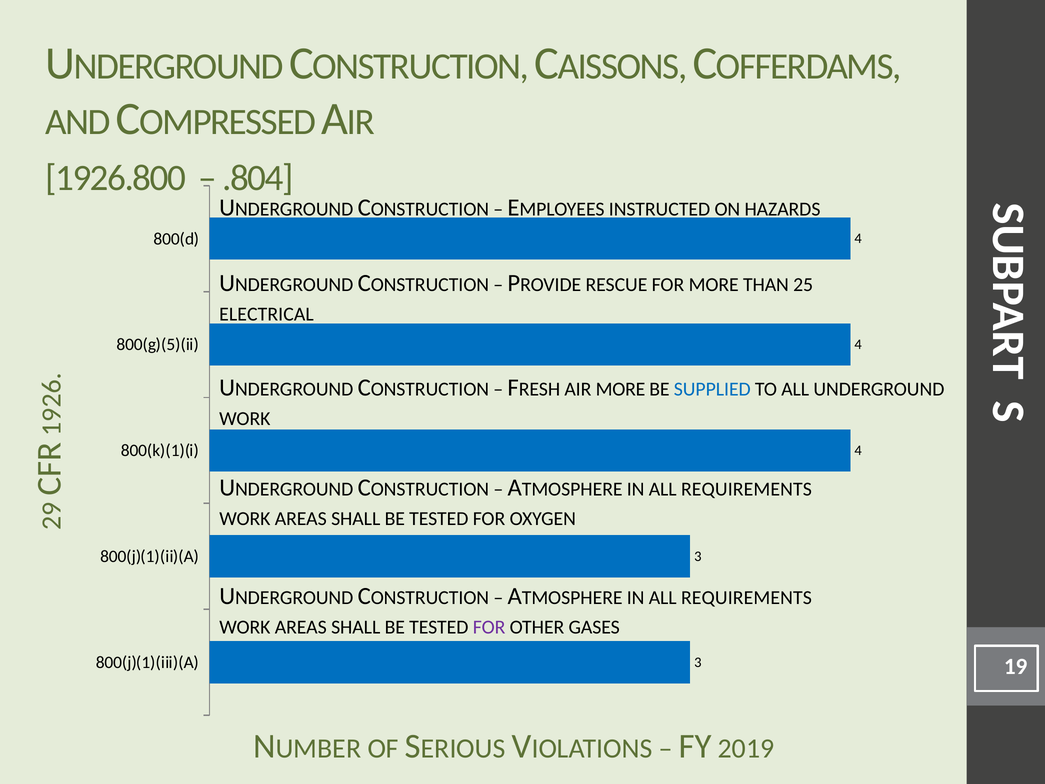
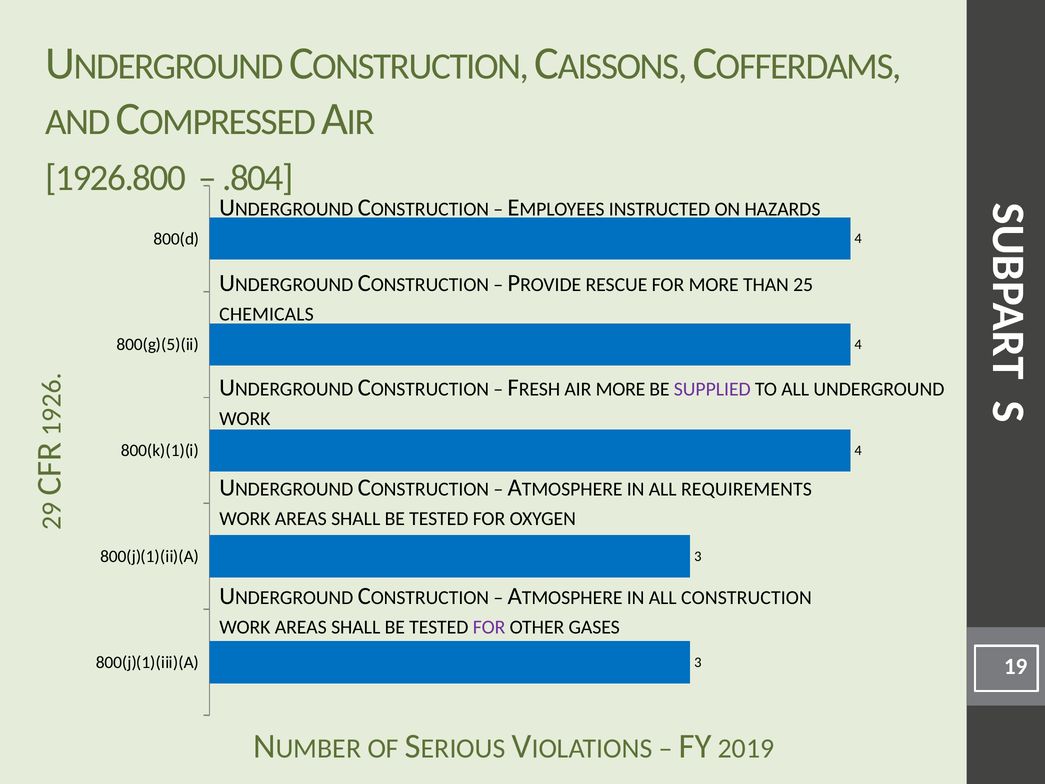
ELECTRICAL: ELECTRICAL -> CHEMICALS (266, 314)
SUPPLIED colour: blue -> purple (712, 389)
REQUIREMENTS: REQUIREMENTS -> CONSTRUCTION (746, 597)
